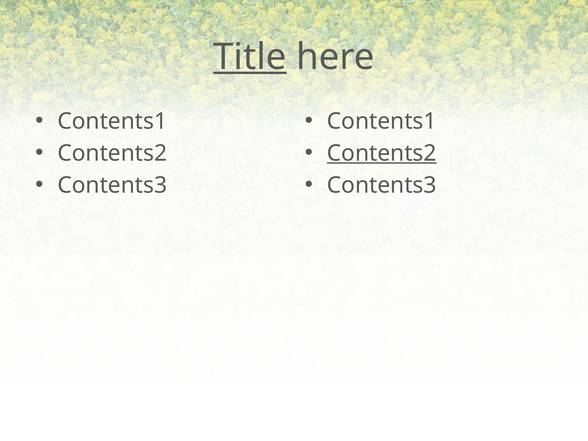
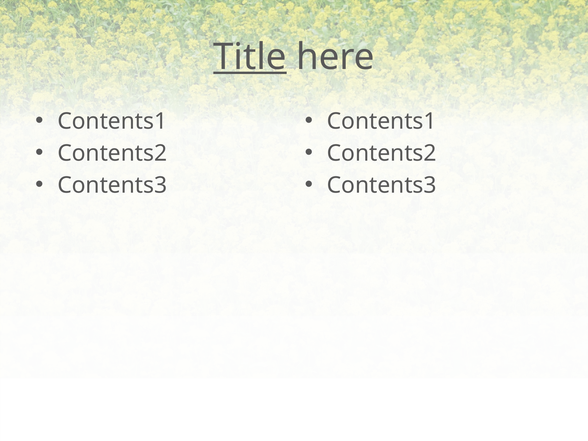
Contents2 underline: present -> none (382, 153)
